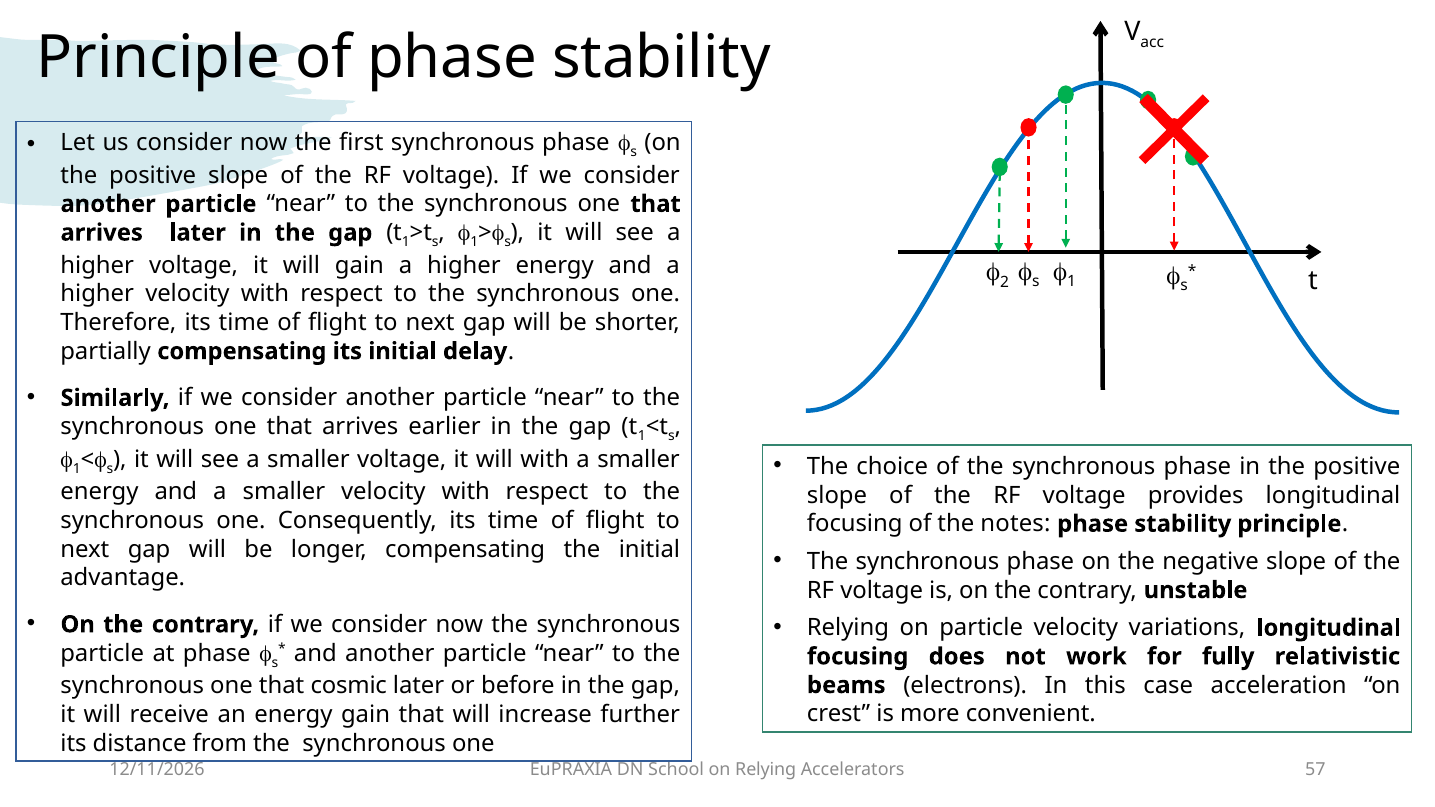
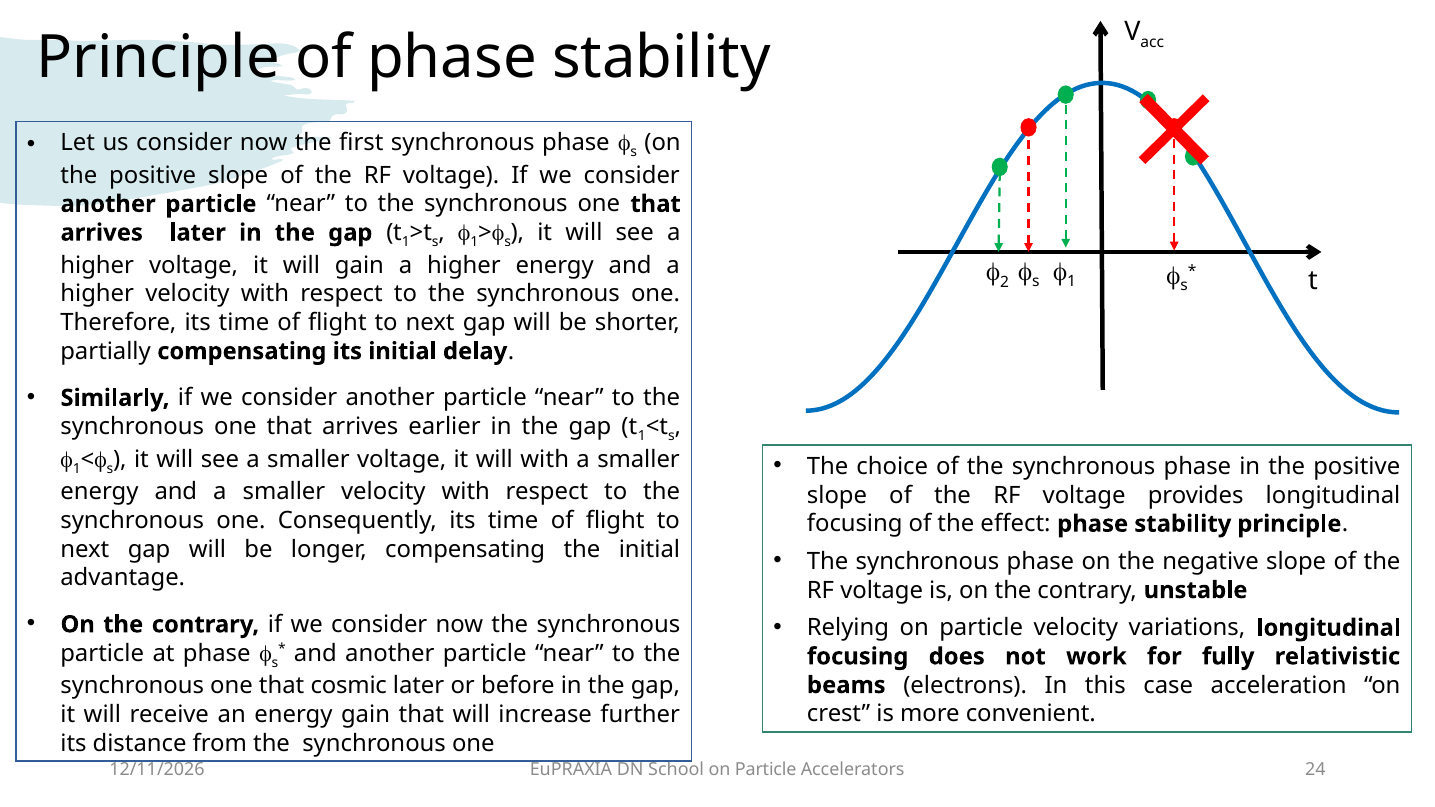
notes: notes -> effect (1016, 524)
School on Relying: Relying -> Particle (766, 769)
57: 57 -> 24 (1315, 769)
